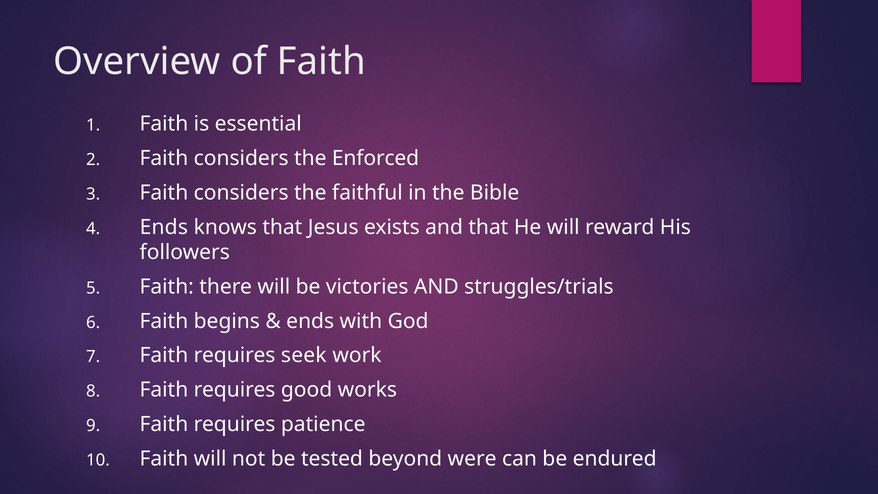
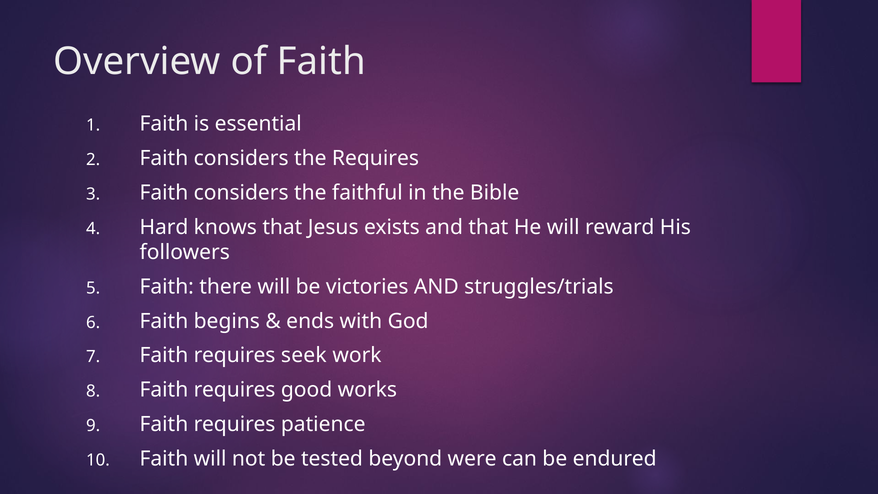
the Enforced: Enforced -> Requires (375, 158)
Ends: Ends -> Hard (164, 227)
